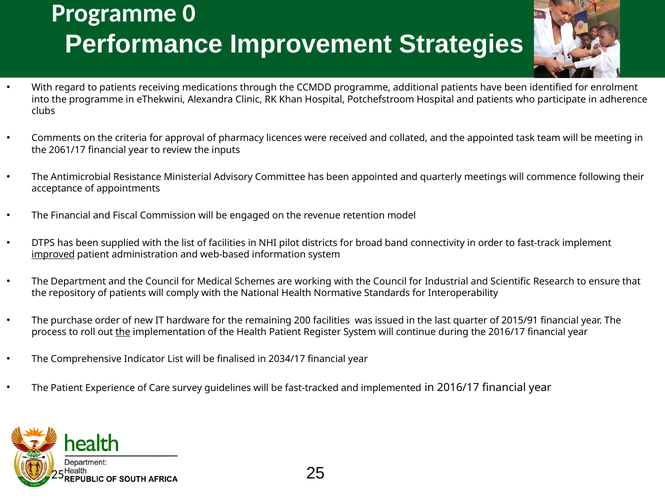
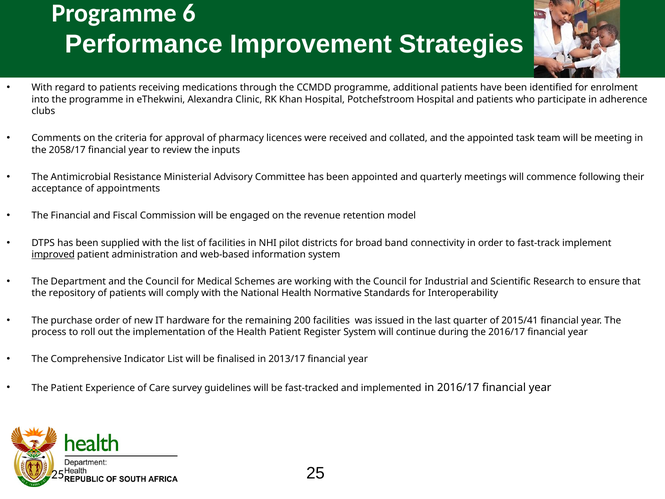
0: 0 -> 6 (189, 13)
2061/17: 2061/17 -> 2058/17 (67, 150)
2015/91: 2015/91 -> 2015/41 (520, 320)
the underline: present -> none (123, 332)
2034/17: 2034/17 -> 2013/17 (287, 359)
